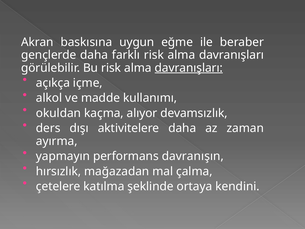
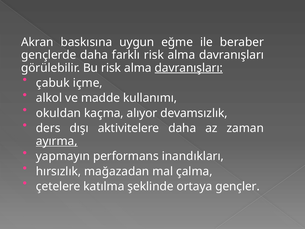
açıkça: açıkça -> çabuk (53, 83)
ayırma underline: none -> present (57, 141)
davranışın: davranışın -> inandıkları (193, 156)
kendini: kendini -> gençler (238, 186)
